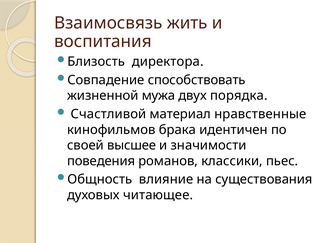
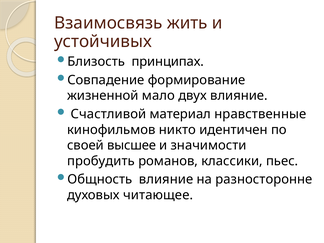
воспитания: воспитания -> устойчивых (103, 41)
директора: директора -> принципах (168, 62)
способствовать: способствовать -> формирование (197, 80)
мужа: мужа -> мало (158, 96)
двух порядка: порядка -> влияние (239, 96)
брака: брака -> никто (177, 130)
поведения: поведения -> пробудить (101, 161)
существования: существования -> разносторонне (264, 179)
